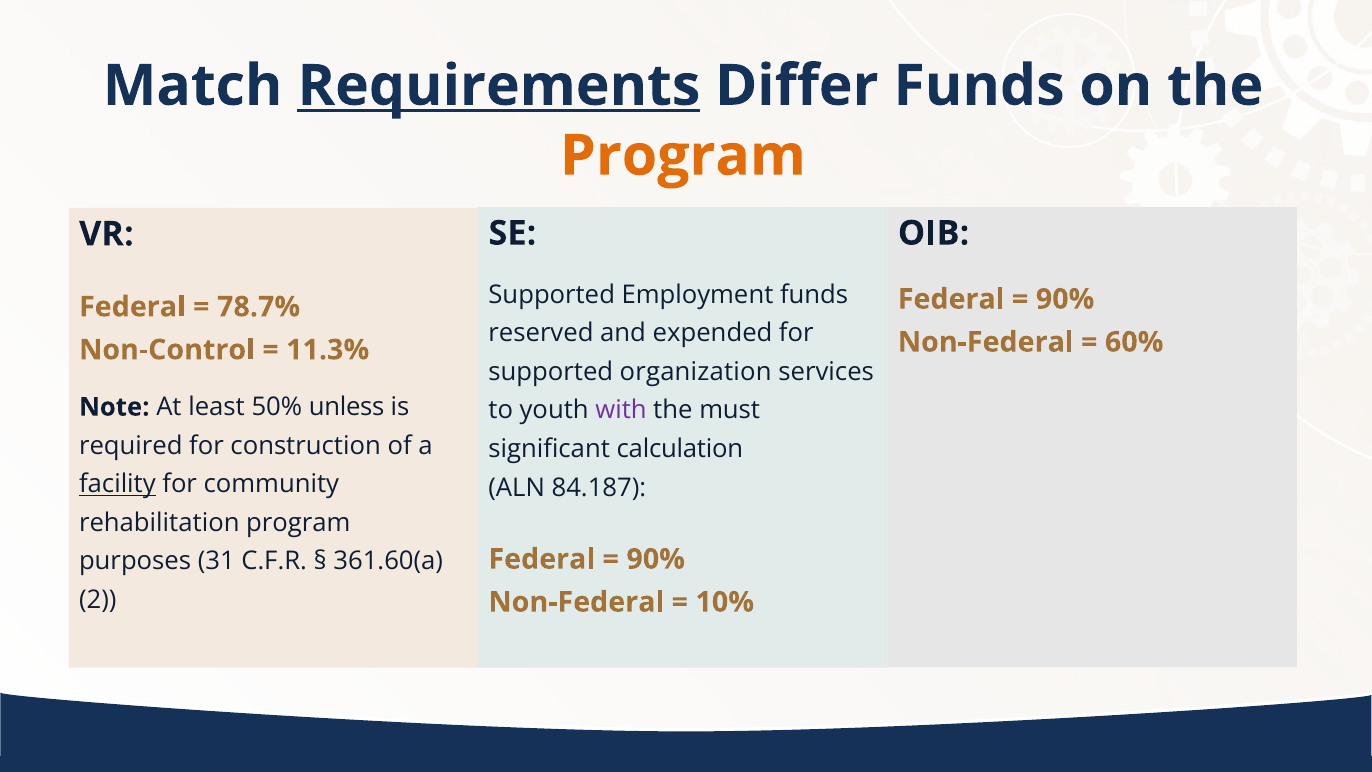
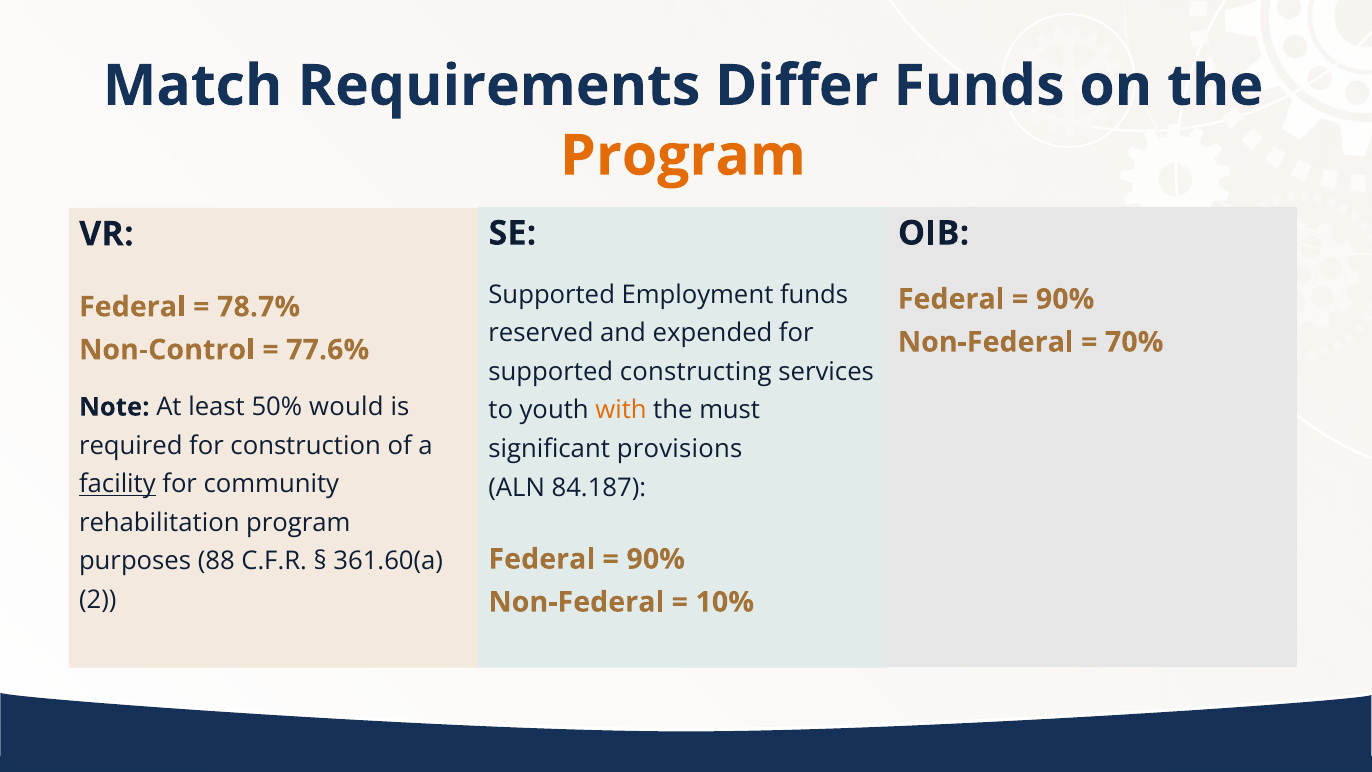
Requirements underline: present -> none (499, 86)
60%: 60% -> 70% (1134, 342)
11.3%: 11.3% -> 77.6% (328, 350)
organization: organization -> constructing (696, 372)
unless: unless -> would (346, 407)
with colour: purple -> orange (621, 410)
calculation: calculation -> provisions (680, 449)
31: 31 -> 88 (216, 561)
